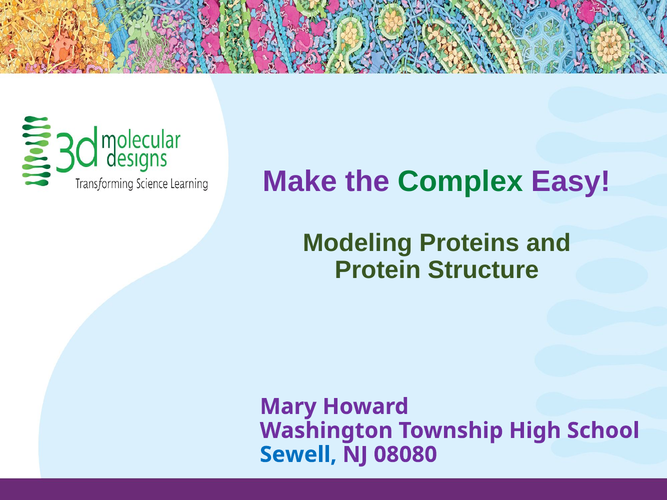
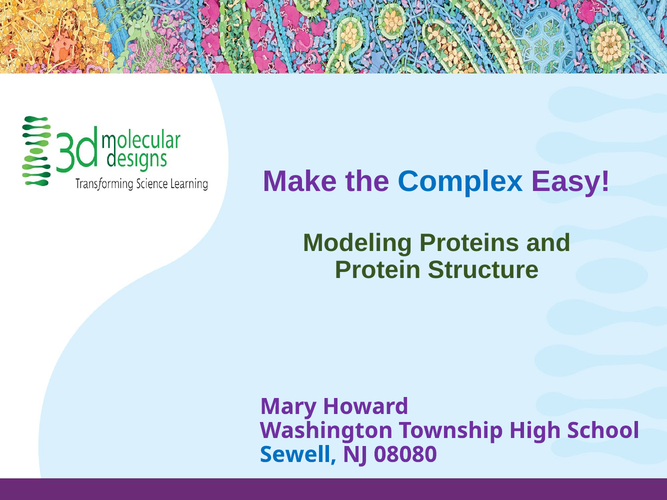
Complex colour: green -> blue (461, 181)
